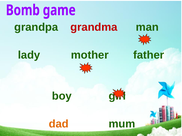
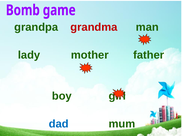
dad colour: orange -> blue (59, 124)
